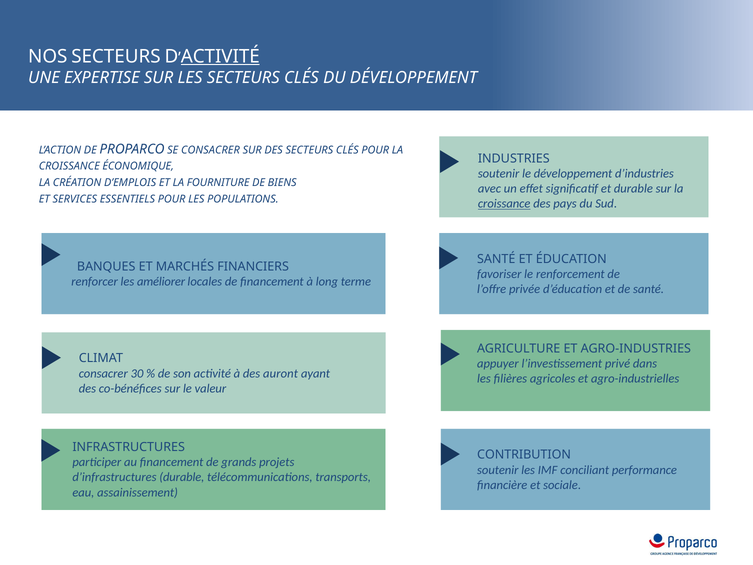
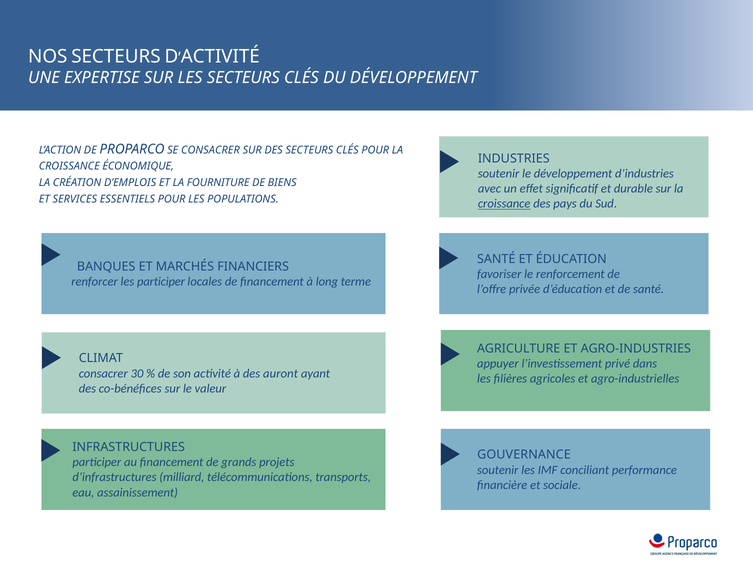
ACTIVITÉ underline: present -> none (220, 56)
les améliorer: améliorer -> participer (161, 282)
CONTRIBUTION: CONTRIBUTION -> GOUVERNANCE (524, 455)
d’infrastructures durable: durable -> milliard (182, 477)
